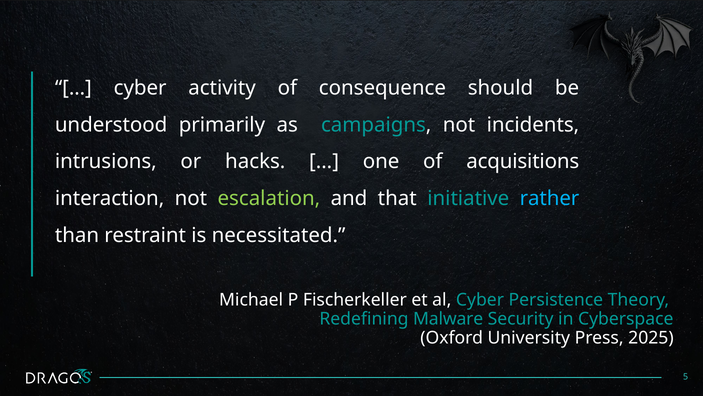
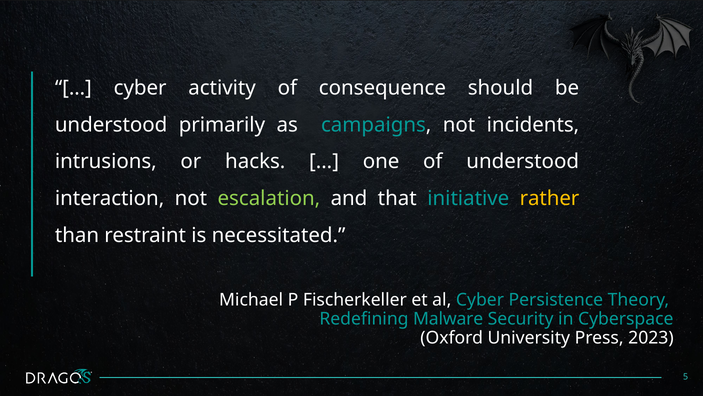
of acquisitions: acquisitions -> understood (523, 161)
rather colour: light blue -> yellow (549, 198)
2025: 2025 -> 2023 (651, 338)
